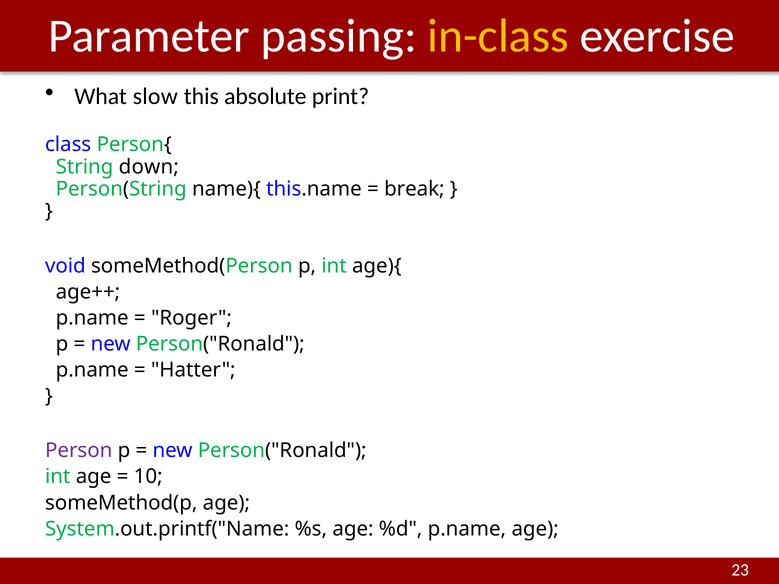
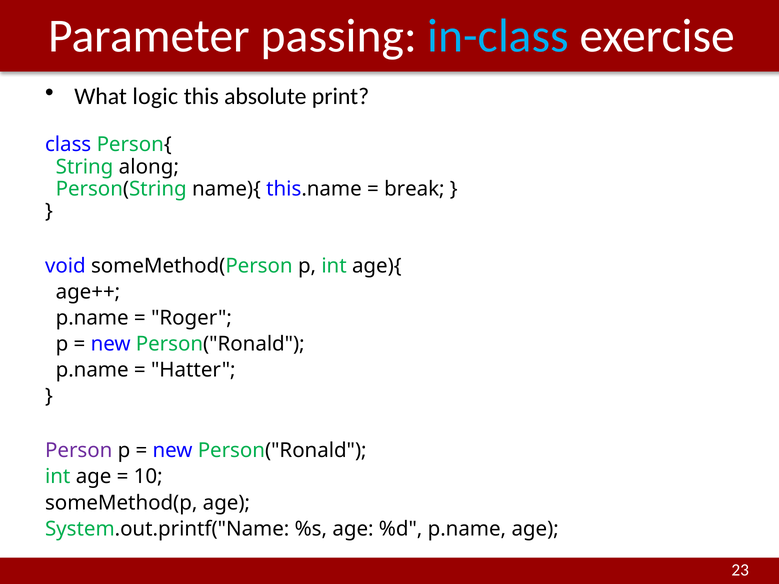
in-class colour: yellow -> light blue (498, 36)
slow: slow -> logic (155, 96)
down: down -> along (149, 167)
